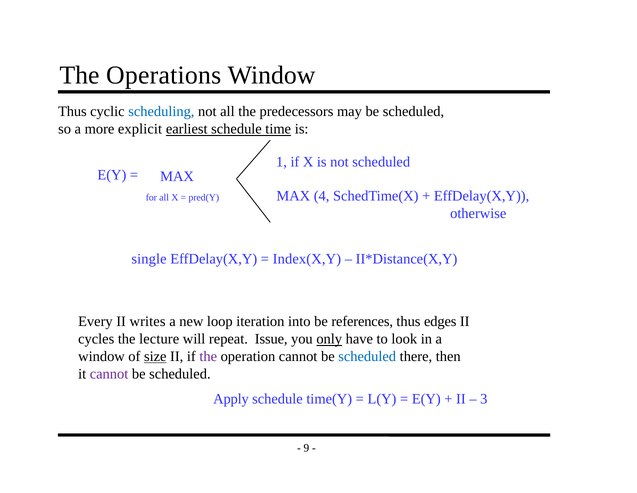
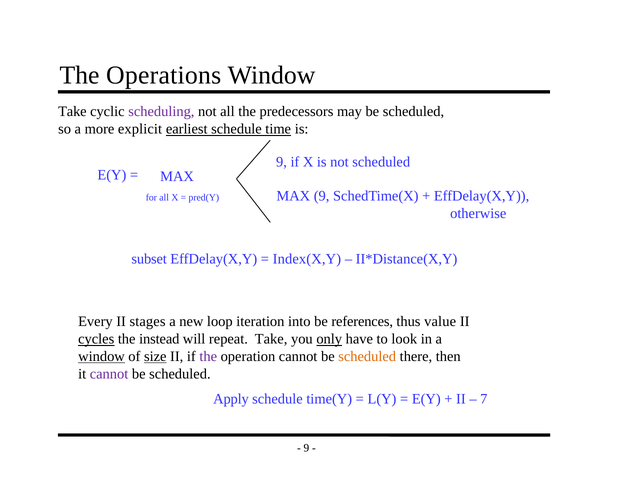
Thus: Thus -> Take (72, 111)
scheduling colour: blue -> purple (161, 111)
1: 1 -> 9 (281, 162)
MAX 4: 4 -> 9 (322, 196)
single: single -> subset (149, 258)
writes: writes -> stages (148, 321)
edges: edges -> value (440, 321)
cycles underline: none -> present (96, 339)
lecture: lecture -> instead (159, 339)
repeat Issue: Issue -> Take (271, 339)
window underline: none -> present (102, 356)
scheduled colour: blue -> orange (367, 356)
3: 3 -> 7 (484, 398)
